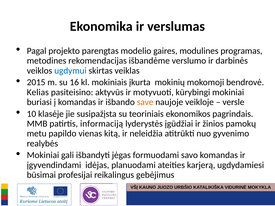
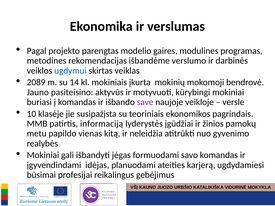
2015: 2015 -> 2089 (36, 82)
16: 16 -> 14 (74, 82)
Kelias: Kelias -> Jauno (38, 92)
save colour: orange -> purple (145, 102)
